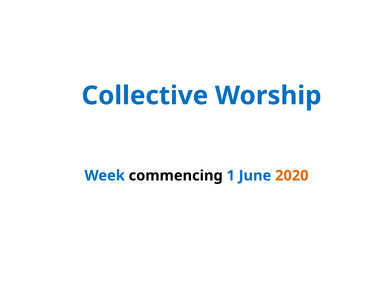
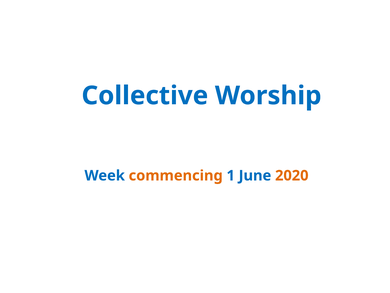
commencing colour: black -> orange (176, 175)
